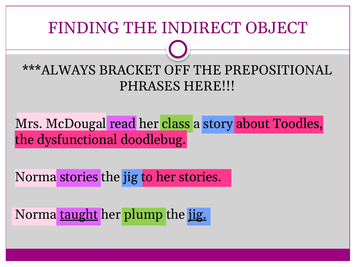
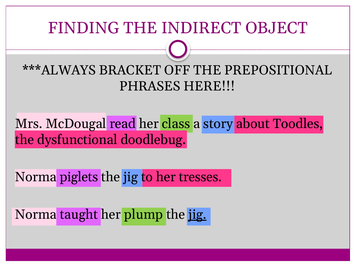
Norma stories: stories -> piglets (79, 177)
her stories: stories -> tresses (200, 177)
taught underline: present -> none (79, 214)
